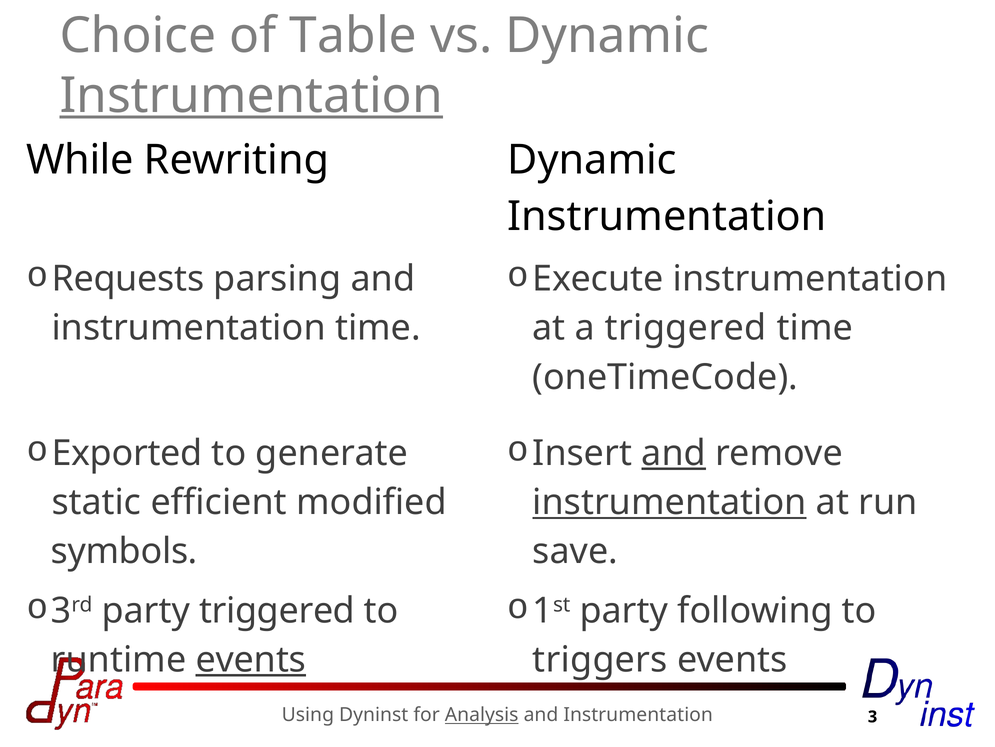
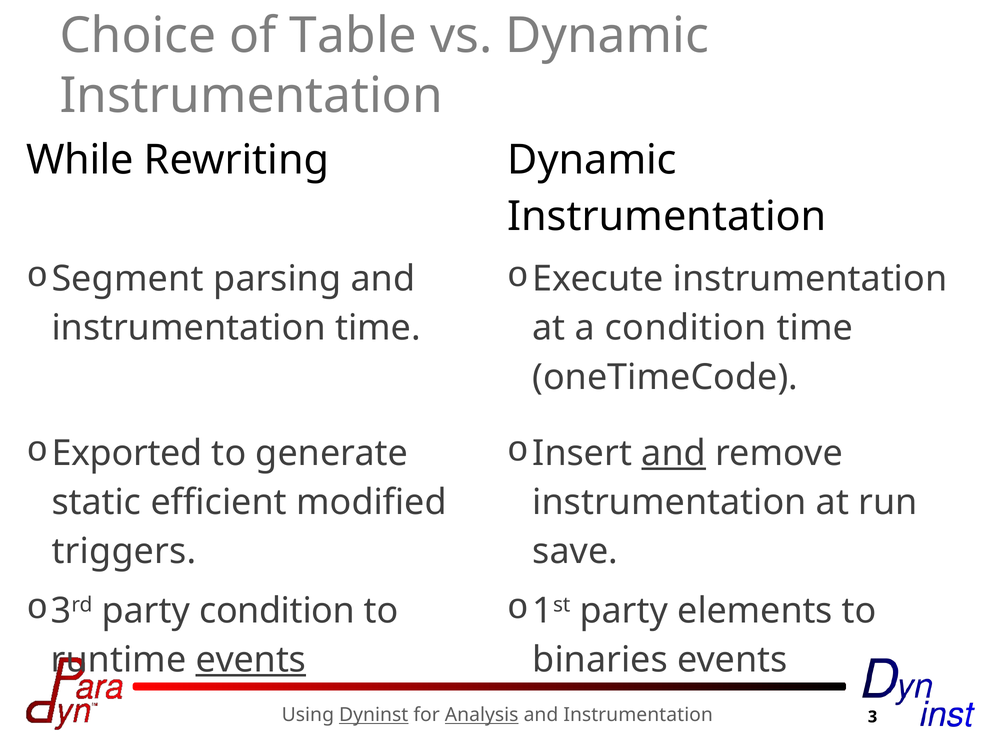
Instrumentation underline: present -> none (251, 96)
Requests: Requests -> Segment (128, 279)
a triggered: triggered -> condition (686, 328)
instrumentation underline: present -> none (670, 502)
symbols: symbols -> triggers (124, 551)
party triggered: triggered -> condition (277, 610)
following: following -> elements (755, 610)
triggers: triggers -> binaries (600, 659)
Dyninst underline: none -> present (374, 714)
